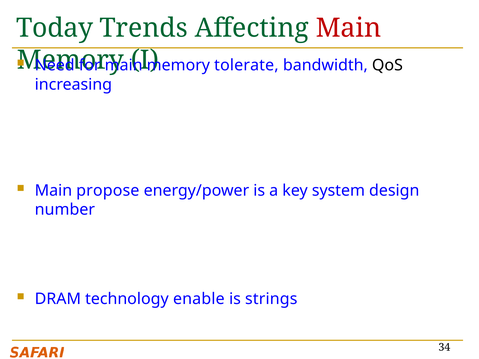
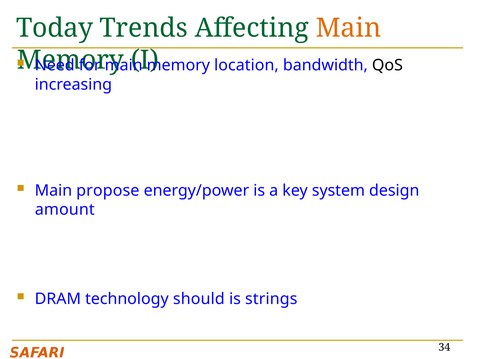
Main colour: red -> orange (348, 28)
tolerate: tolerate -> location (246, 65)
number: number -> amount (65, 210)
enable: enable -> should (199, 299)
